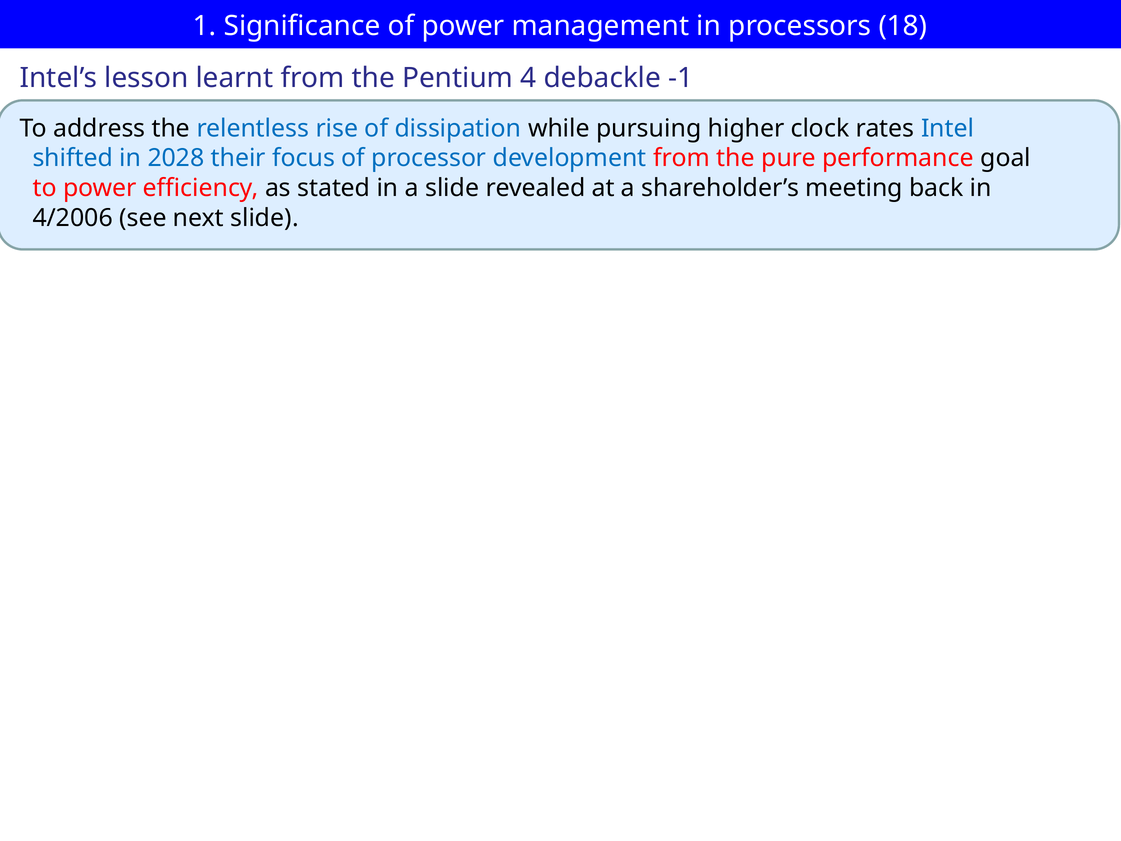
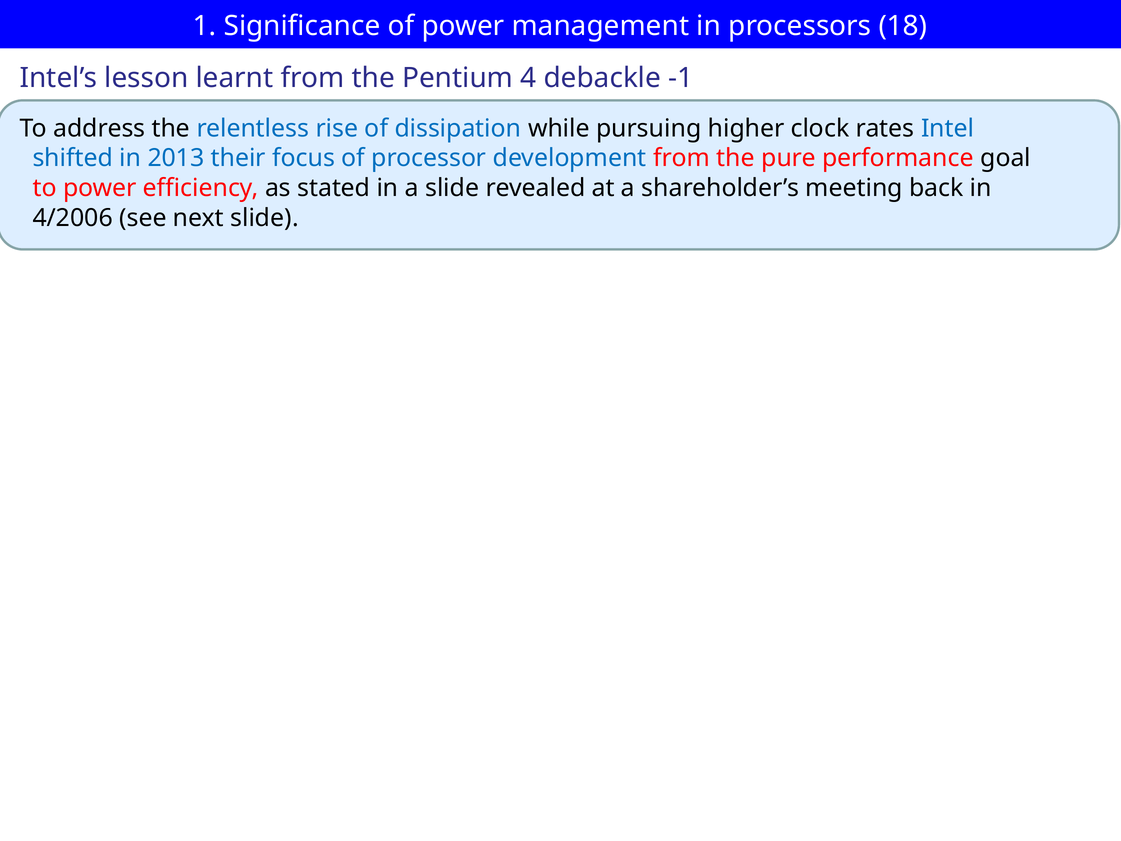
2028: 2028 -> 2013 (176, 158)
